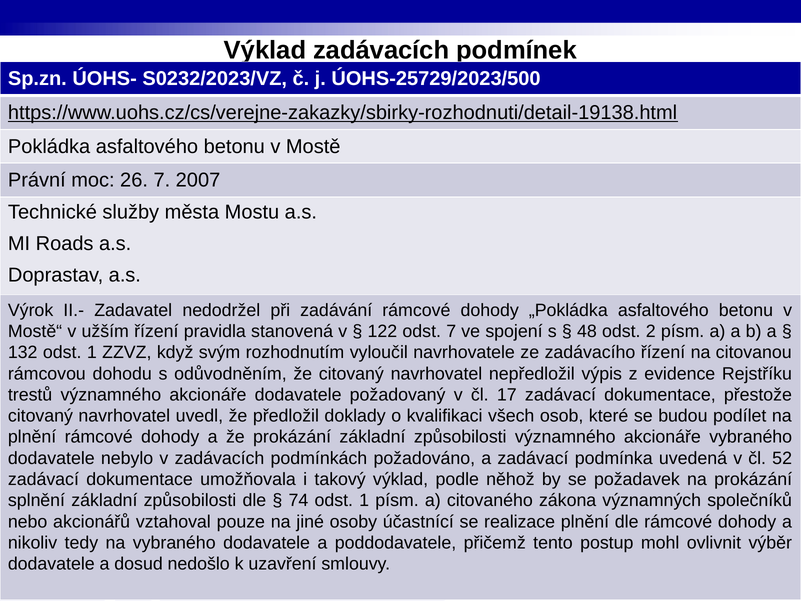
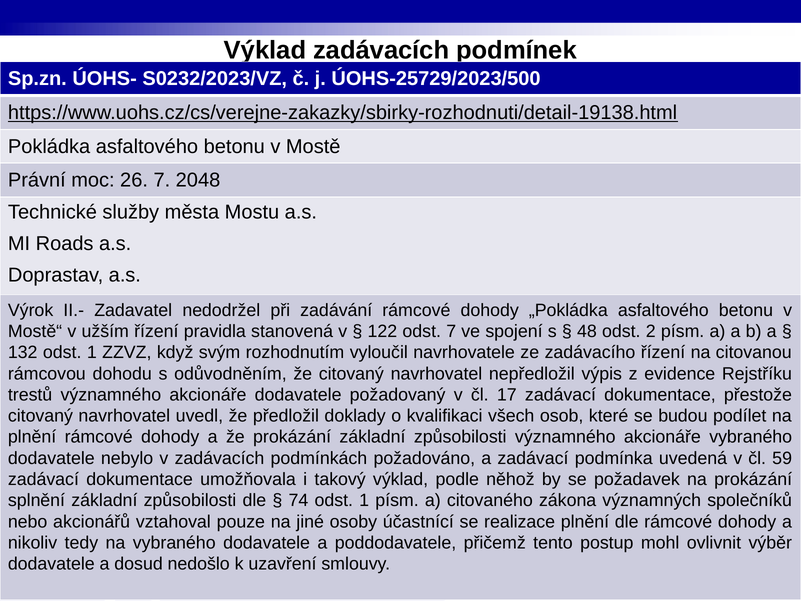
2007: 2007 -> 2048 (198, 180)
52: 52 -> 59 (782, 458)
